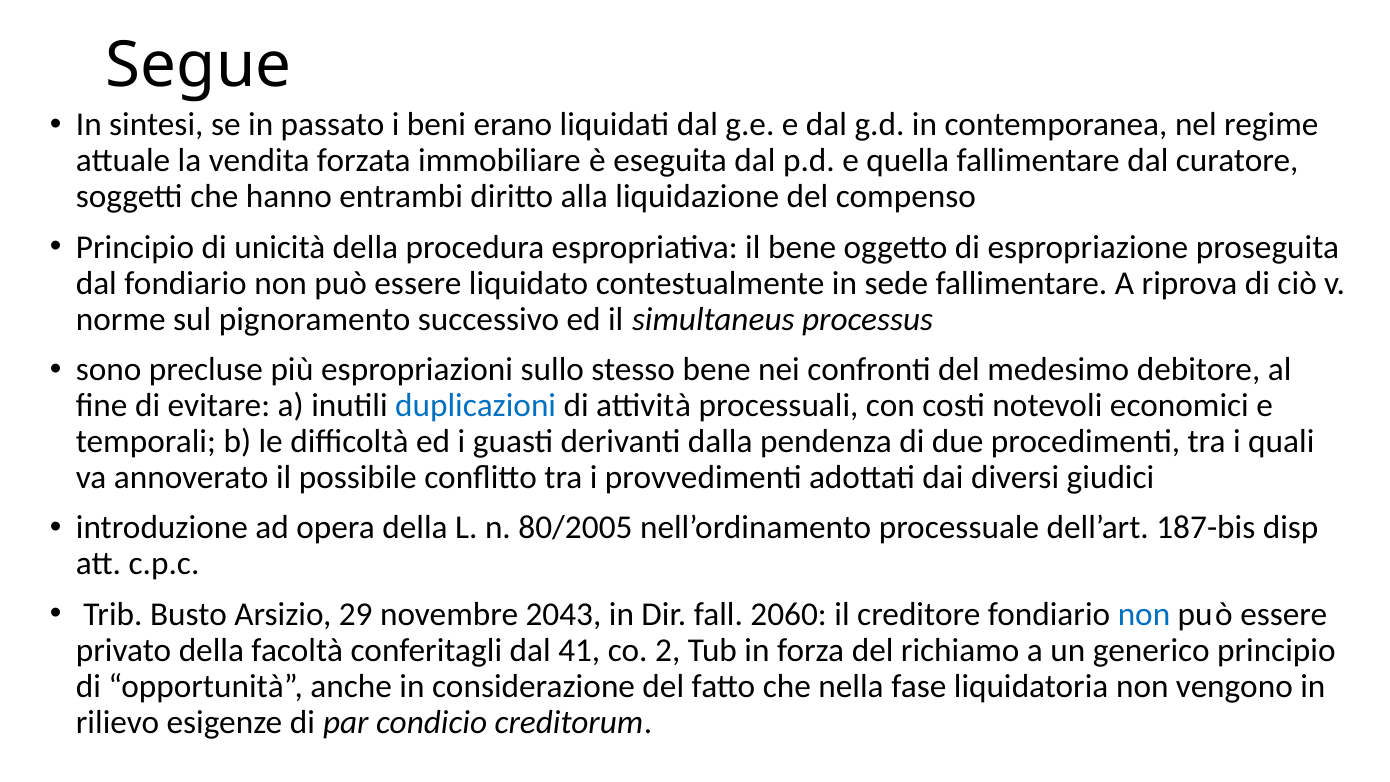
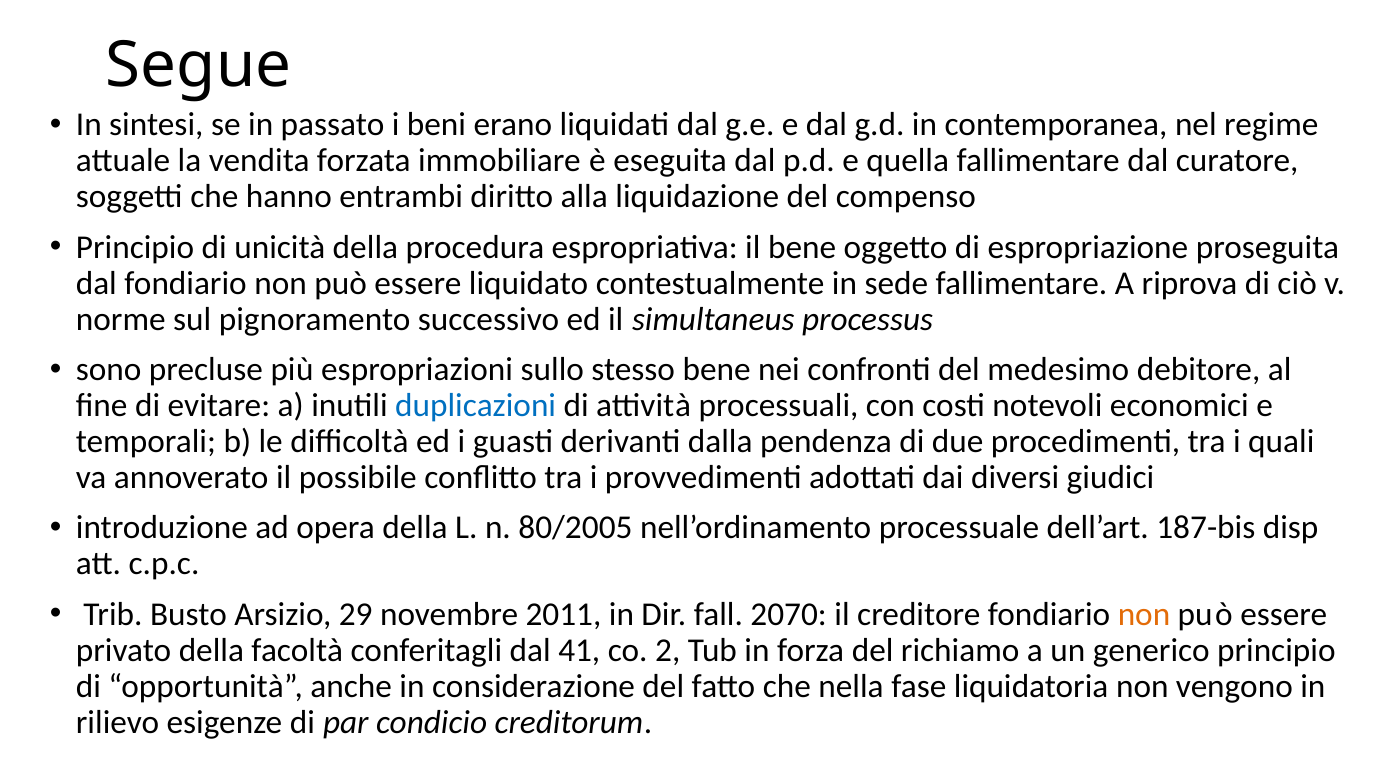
2043: 2043 -> 2011 (563, 614)
2060: 2060 -> 2070 (789, 614)
non colour: blue -> orange (1144, 614)
